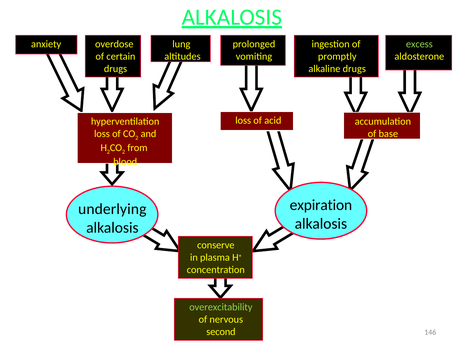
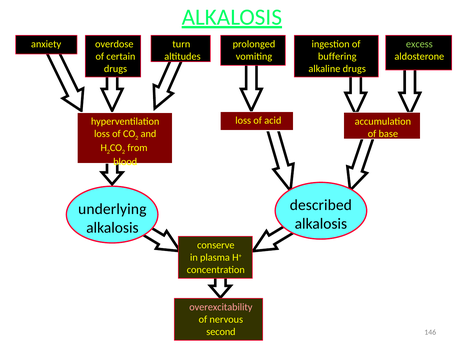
lung: lung -> turn (181, 44)
promptly: promptly -> buffering (337, 56)
expiration: expiration -> described (321, 205)
overexcitability colour: light green -> pink (221, 307)
